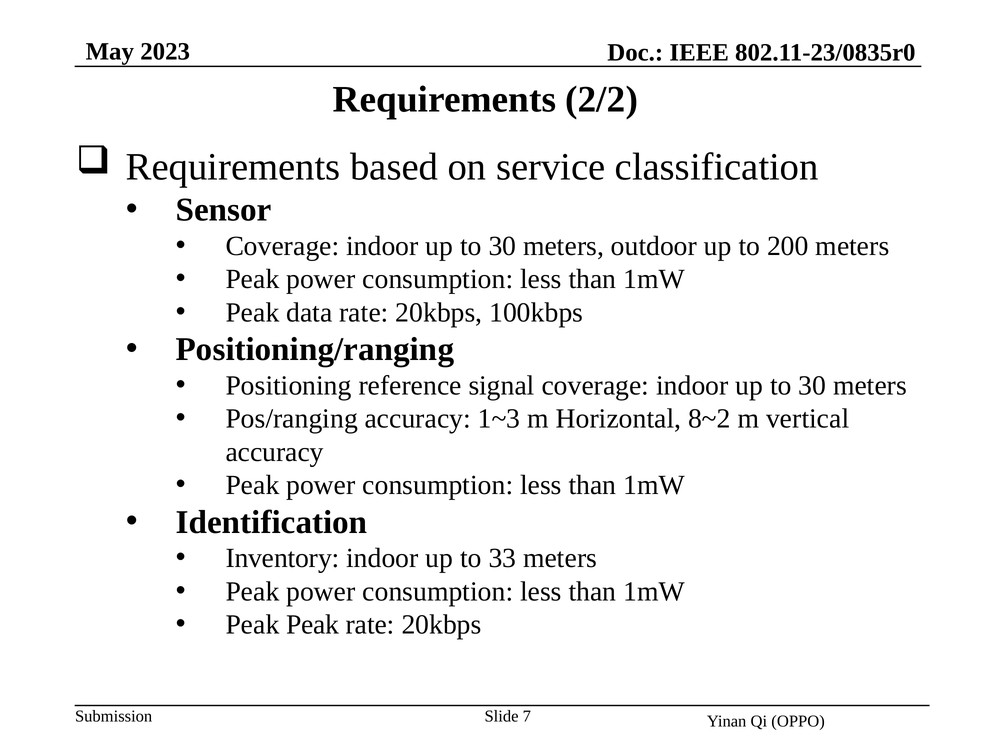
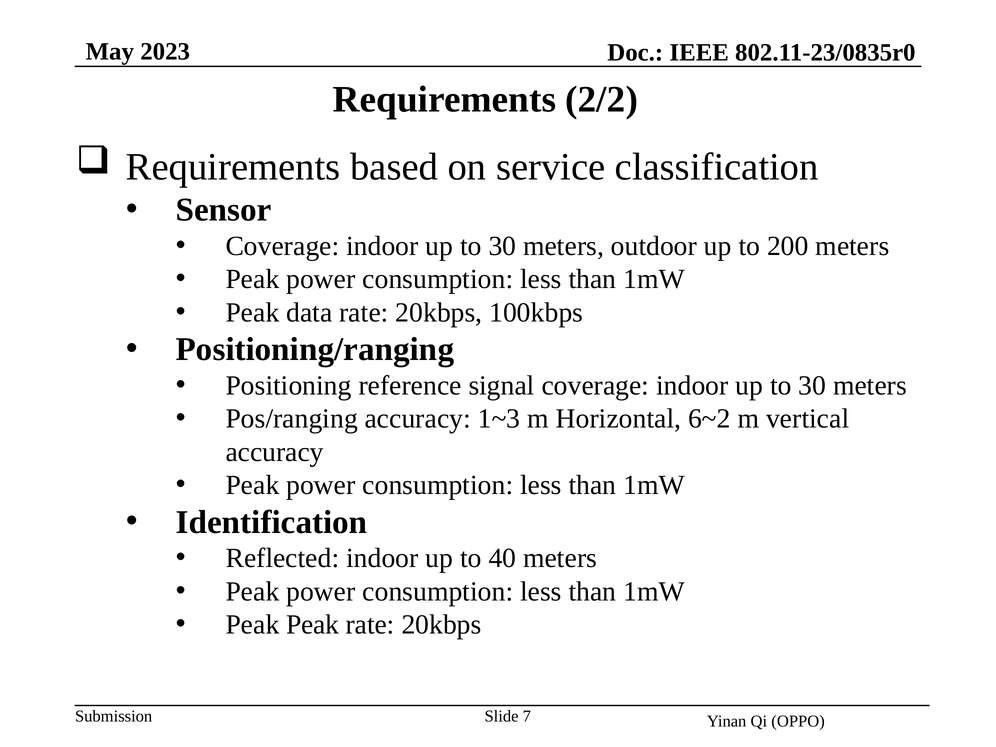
8~2: 8~2 -> 6~2 (709, 419)
Inventory: Inventory -> Reflected (282, 558)
33: 33 -> 40 (502, 558)
